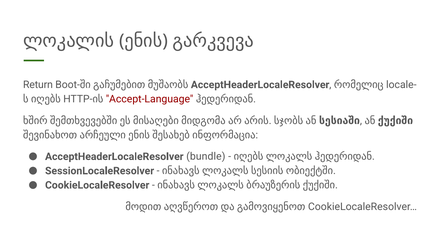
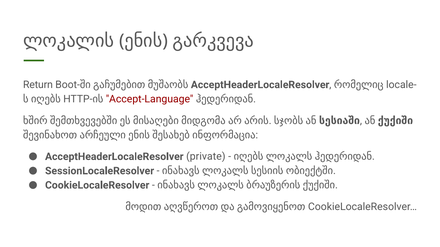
bundle: bundle -> private (206, 157)
